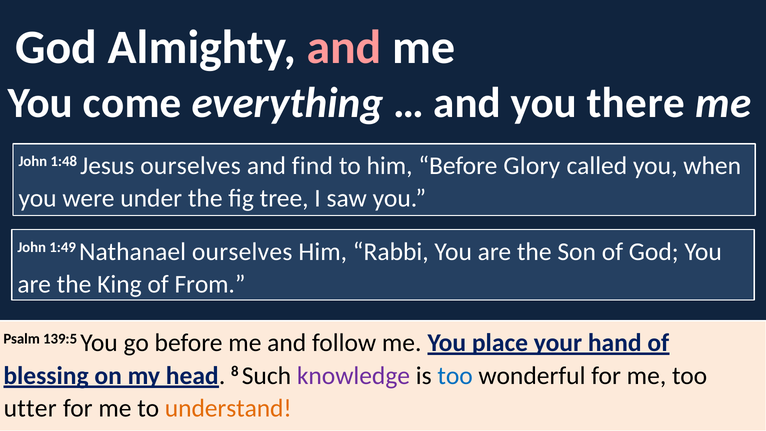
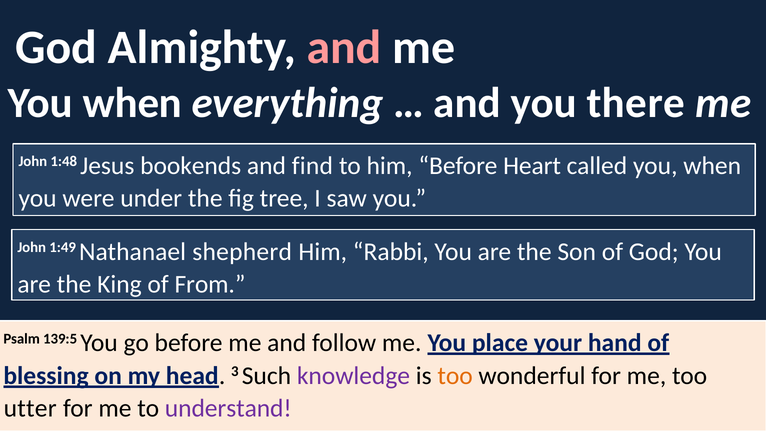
come: come -> when (132, 103)
Jesus ourselves: ourselves -> bookends (191, 166)
Glory: Glory -> Heart (532, 166)
Nathanael ourselves: ourselves -> shepherd (242, 252)
8: 8 -> 3 (235, 371)
too colour: blue -> orange (455, 376)
understand colour: orange -> purple (228, 408)
